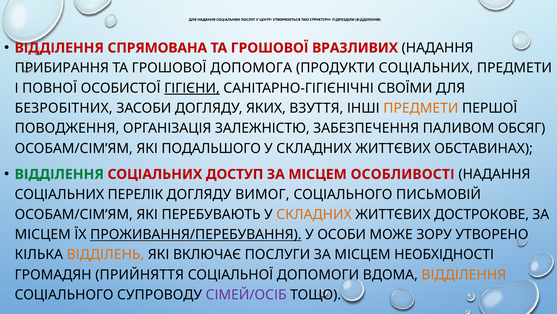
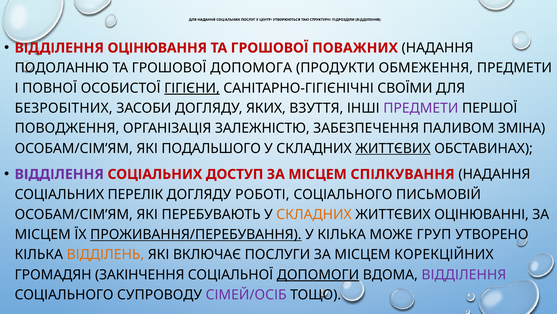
СПРЯМОВАНА: СПРЯМОВАНА -> ОЦІНЮВАННЯ (157, 48)
ВРАЗЛИВИХ: ВРАЗЛИВИХ -> ПОВАЖНИХ (355, 48)
ПРИБИРАННЯ: ПРИБИРАННЯ -> ПОДОЛАННЮ (62, 68)
ПРОДУКТИ СОЦІАЛЬНИХ: СОЦІАЛЬНИХ -> ОБМЕЖЕННЯ (426, 68)
ПРЕДМЕТИ colour: orange -> purple (421, 108)
ОБСЯГ: ОБСЯГ -> ЗМІНА (522, 128)
ЖИТТЄВИХ underline: none -> present (393, 148)
ВІДДІЛЕННЯ colour: green -> purple (59, 174)
ОСОБЛИВОСТІ: ОСОБЛИВОСТІ -> СПІЛКУВАННЯ (403, 174)
ВИМОГ: ВИМОГ -> РОБОТІ (262, 194)
ДОСТРОКОВЕ: ДОСТРОКОВЕ -> ОЦІНЮВАННІ (482, 214)
У ОСОБИ: ОСОБИ -> КІЛЬКА (342, 234)
ЗОРУ: ЗОРУ -> ГРУП (434, 234)
НЕОБХІДНОСТІ: НЕОБХІДНОСТІ -> КОРЕКЦІЙНИХ (444, 254)
ПРИЙНЯТТЯ: ПРИЙНЯТТЯ -> ЗАКІНЧЕННЯ (140, 274)
ДОПОМОГИ underline: none -> present (318, 274)
ВІДДІЛЕННЯ colour: orange -> purple (464, 274)
